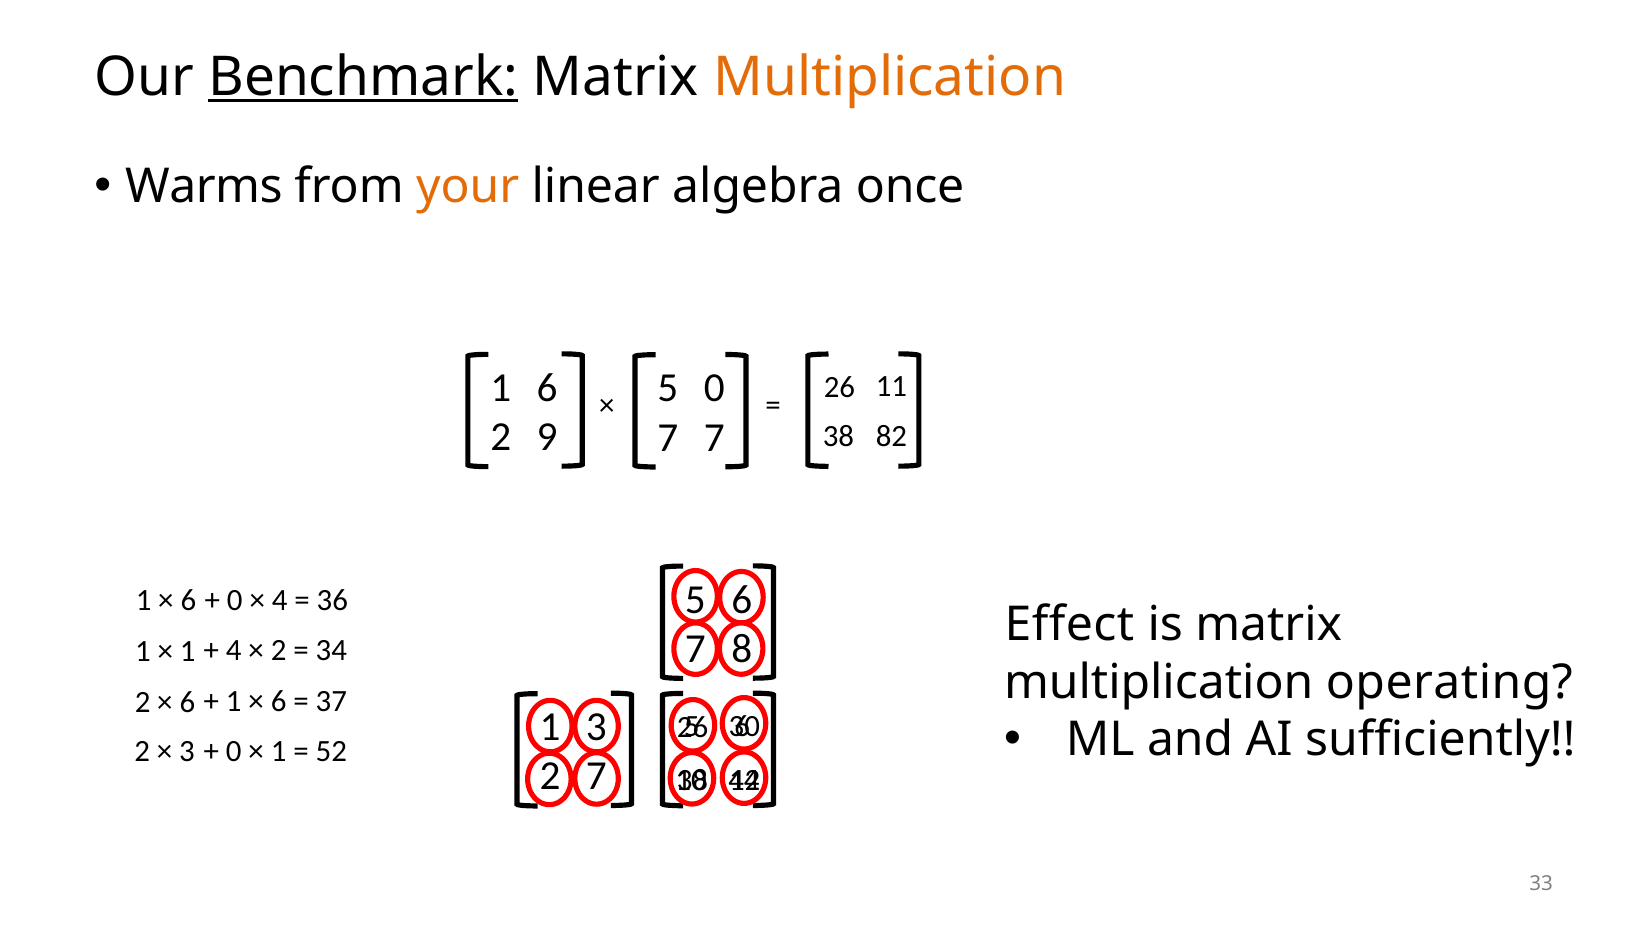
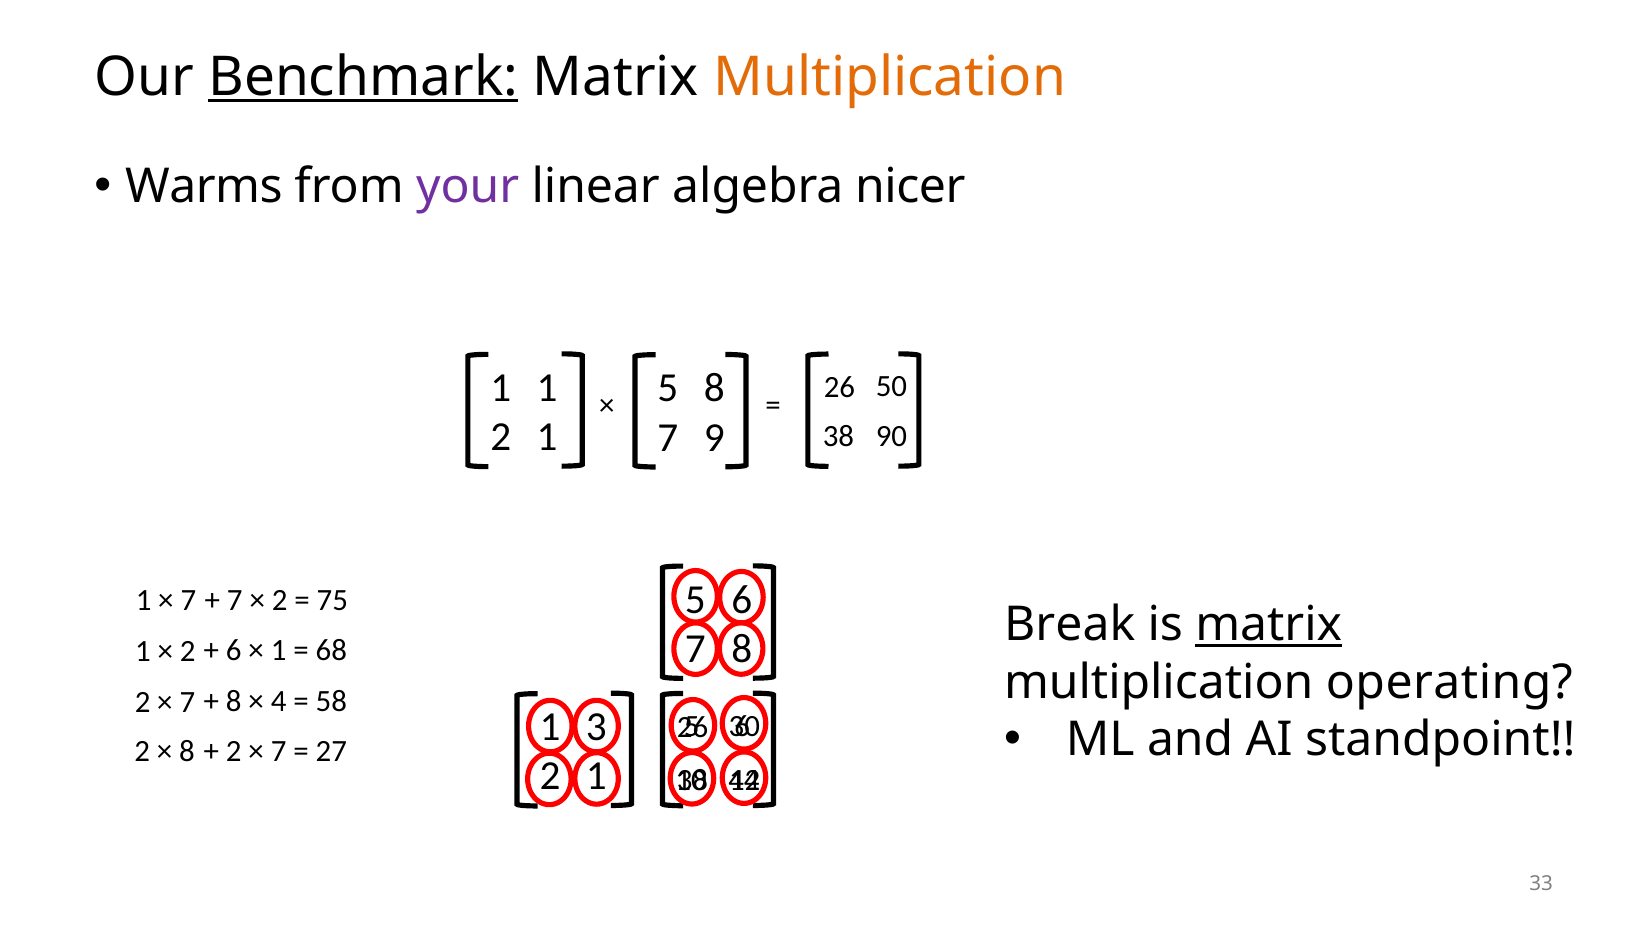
your colour: orange -> purple (468, 186)
once: once -> nicer (910, 186)
1 6: 6 -> 1 (547, 388)
5 0: 0 -> 8 (714, 388)
11: 11 -> 50 (891, 387)
9: 9 -> 1 (547, 437)
7 7: 7 -> 9 (714, 438)
82: 82 -> 90 (891, 436)
6: 6 -> 7 (188, 600)
0: 0 -> 7 (235, 600)
4: 4 -> 2 (280, 600)
36: 36 -> 75 (332, 600)
Effect: Effect -> Break (1070, 625)
matrix underline: none -> present (1269, 625)
1: 1 -> 2 (188, 651)
4: 4 -> 6 (234, 651)
2: 2 -> 1 (279, 651)
34: 34 -> 68 (331, 651)
6: 6 -> 7 (187, 702)
1: 1 -> 8 (234, 701)
6: 6 -> 4 (279, 701)
37: 37 -> 58 (331, 701)
sufficiently: sufficiently -> standpoint (1440, 740)
3: 3 -> 8 (187, 751)
0: 0 -> 2 (234, 751)
1: 1 -> 7 (279, 751)
52: 52 -> 27 (331, 751)
7: 7 -> 1 (596, 776)
